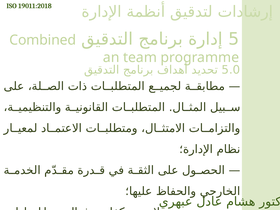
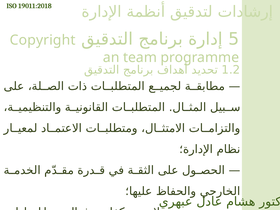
Combined: Combined -> Copyright (43, 40)
5.0: 5.0 -> 1.2 (231, 70)
